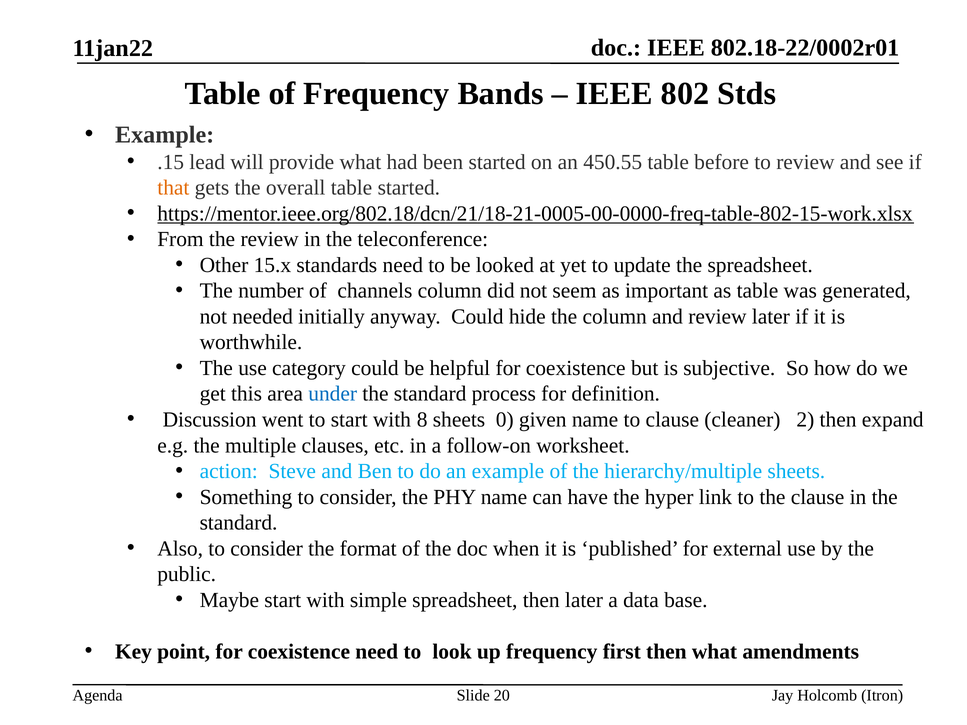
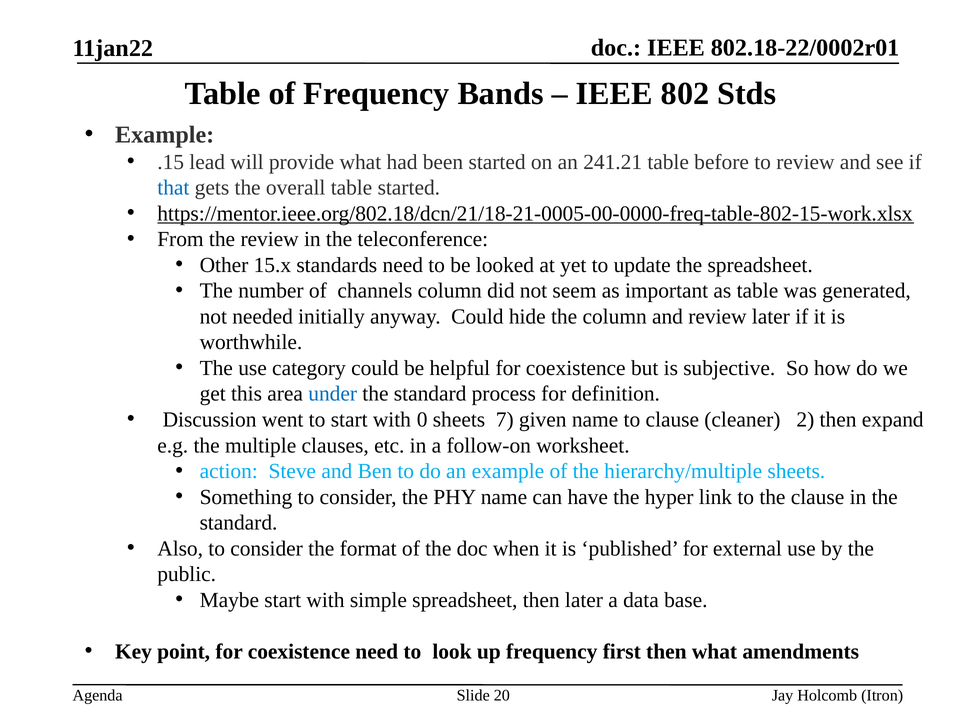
450.55: 450.55 -> 241.21 (613, 162)
that colour: orange -> blue (173, 188)
8: 8 -> 0 (422, 420)
0: 0 -> 7 (505, 420)
